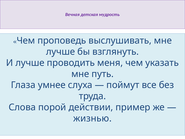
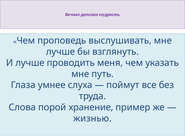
действии: действии -> хранение (91, 107)
